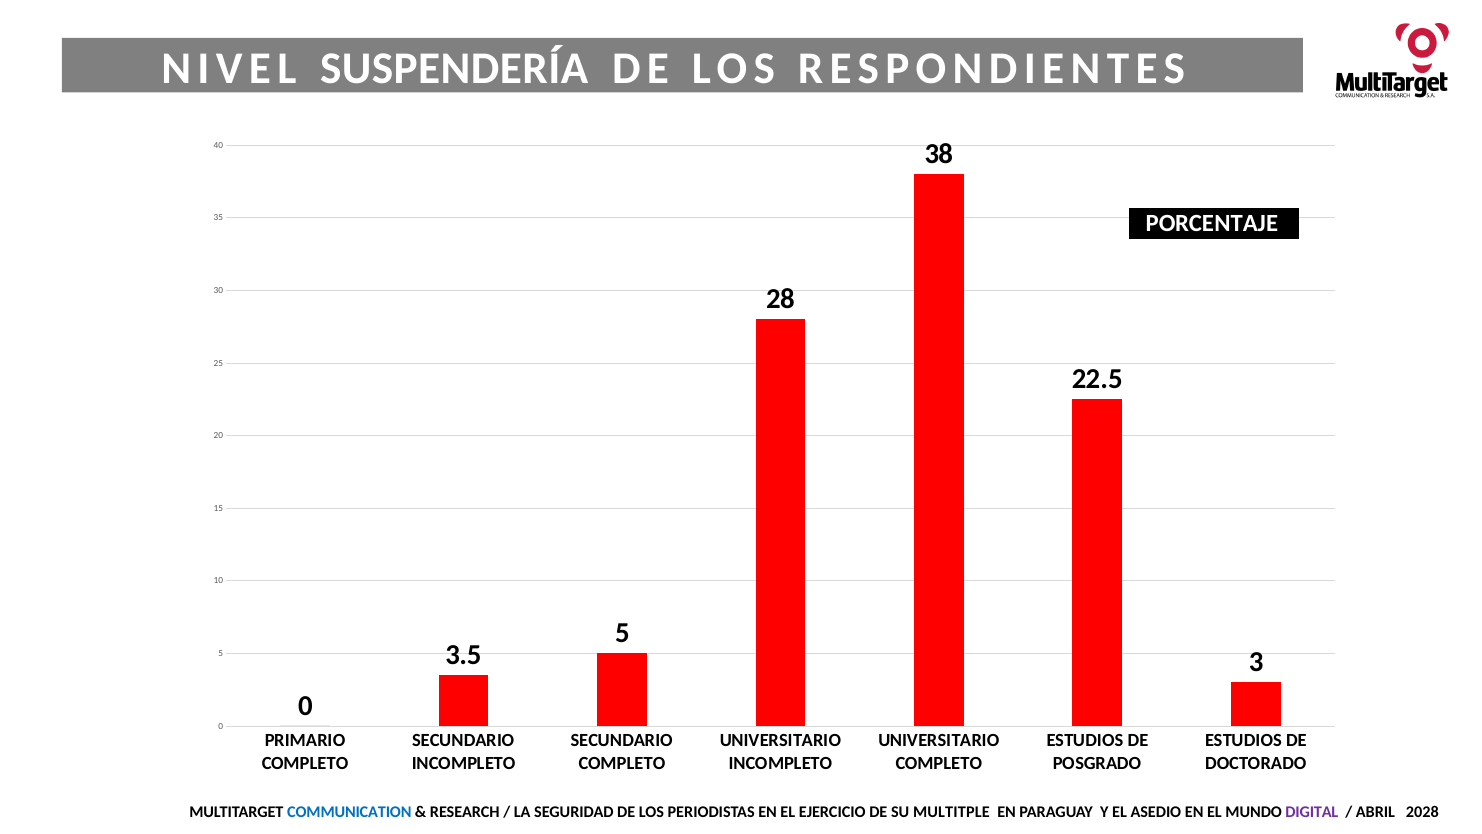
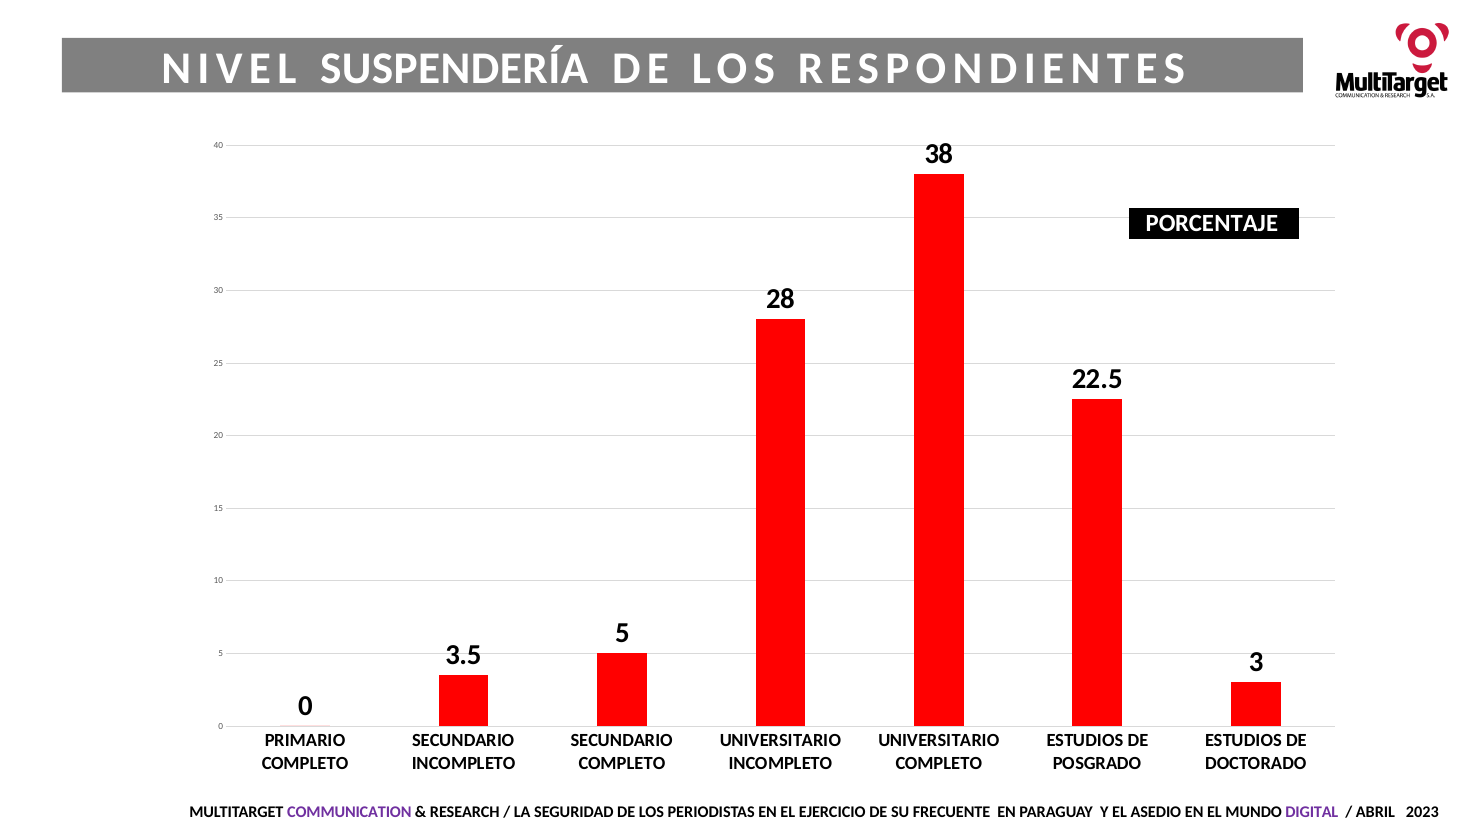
COMMUNICATION colour: blue -> purple (349, 812)
MULTITPLE: MULTITPLE -> FRECUENTE (952, 812)
2028: 2028 -> 2023 (1422, 812)
